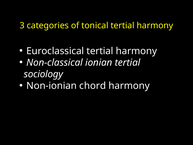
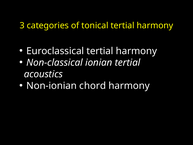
sociology: sociology -> acoustics (43, 74)
